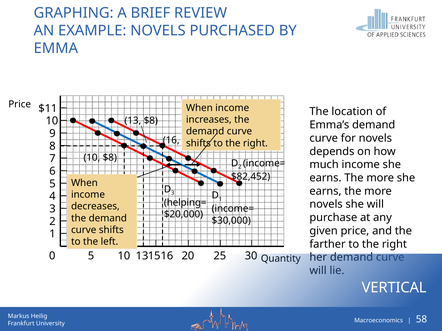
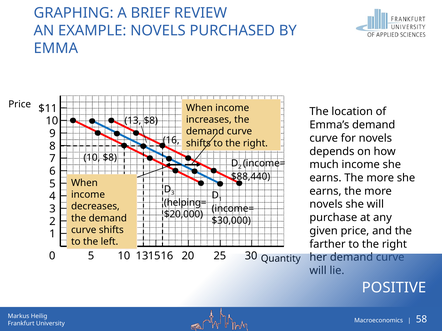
$82,452: $82,452 -> $88,440 (251, 177)
VERTICAL: VERTICAL -> POSITIVE (394, 288)
